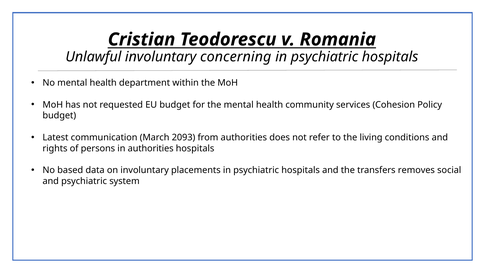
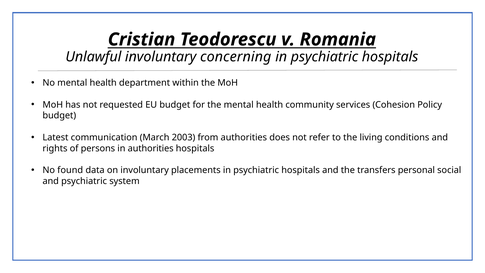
2093: 2093 -> 2003 (184, 137)
based: based -> found (70, 170)
removes: removes -> personal (416, 170)
